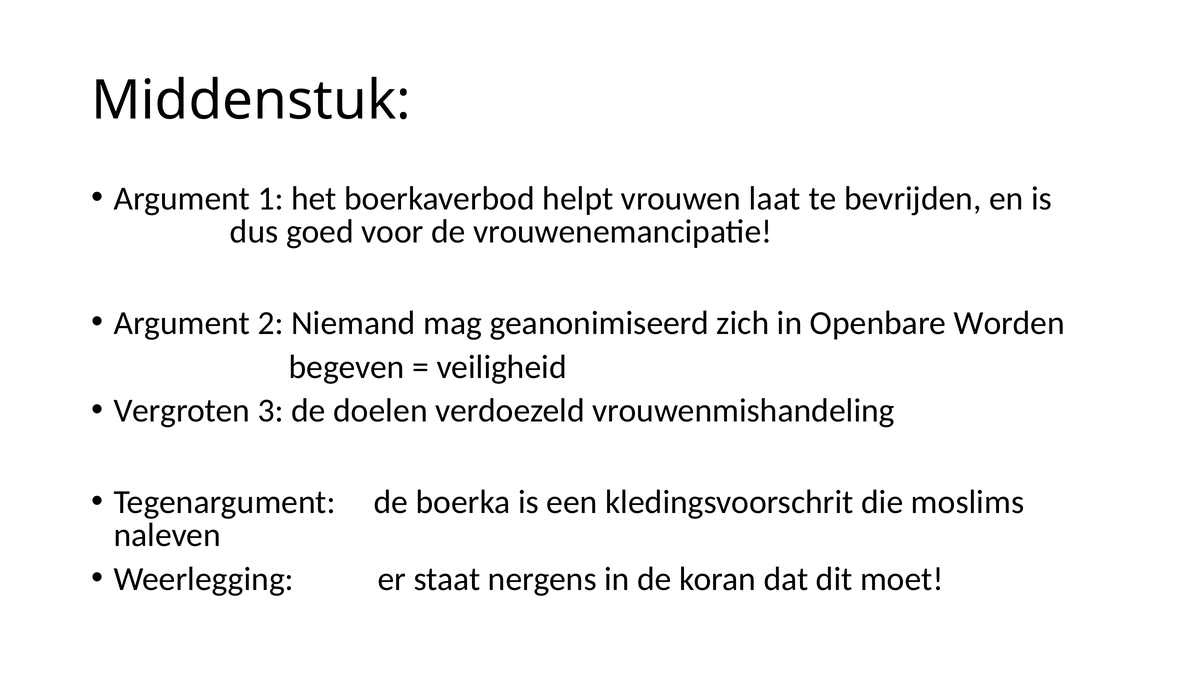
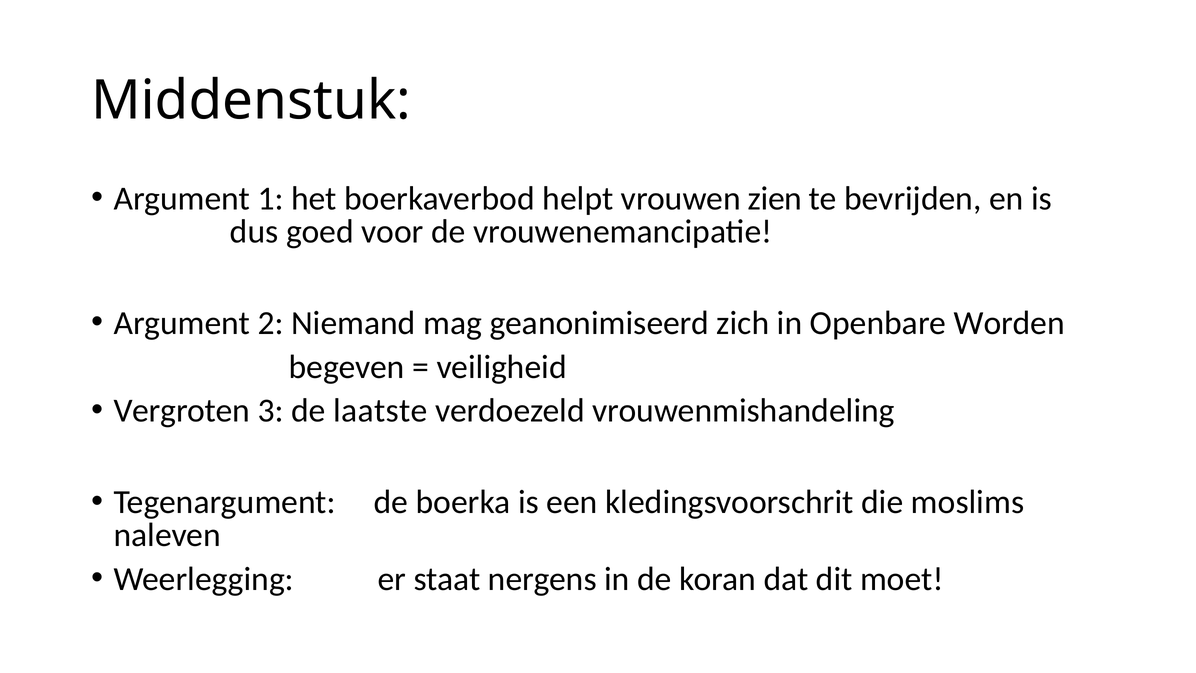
laat: laat -> zien (775, 199)
doelen: doelen -> laatste (380, 411)
